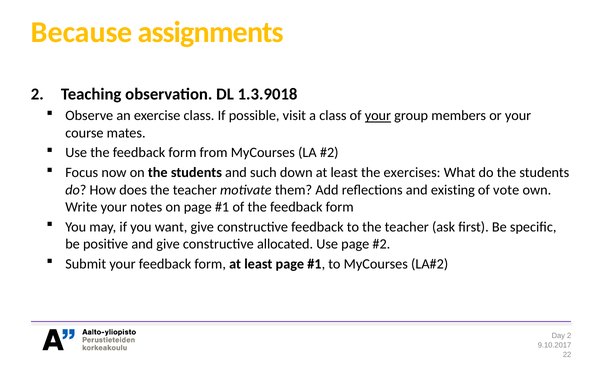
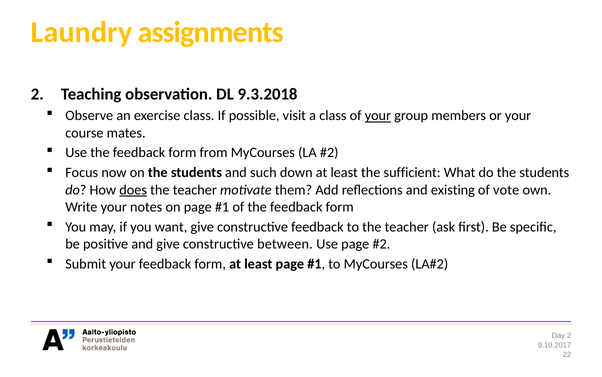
Because: Because -> Laundry (82, 32)
1.3.9018: 1.3.9018 -> 9.3.2018 (268, 94)
exercises: exercises -> sufficient (412, 172)
does underline: none -> present (133, 189)
allocated: allocated -> between (285, 243)
